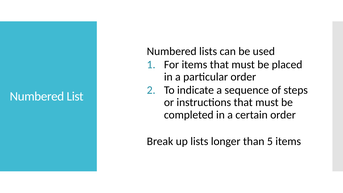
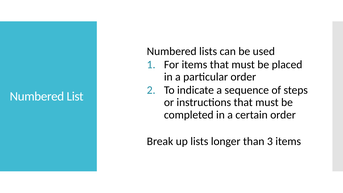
5: 5 -> 3 (270, 141)
